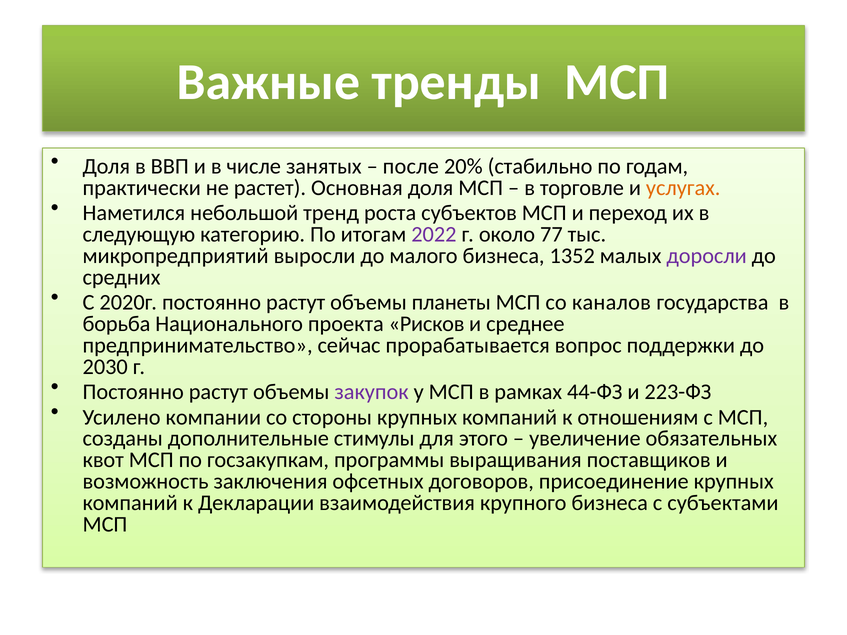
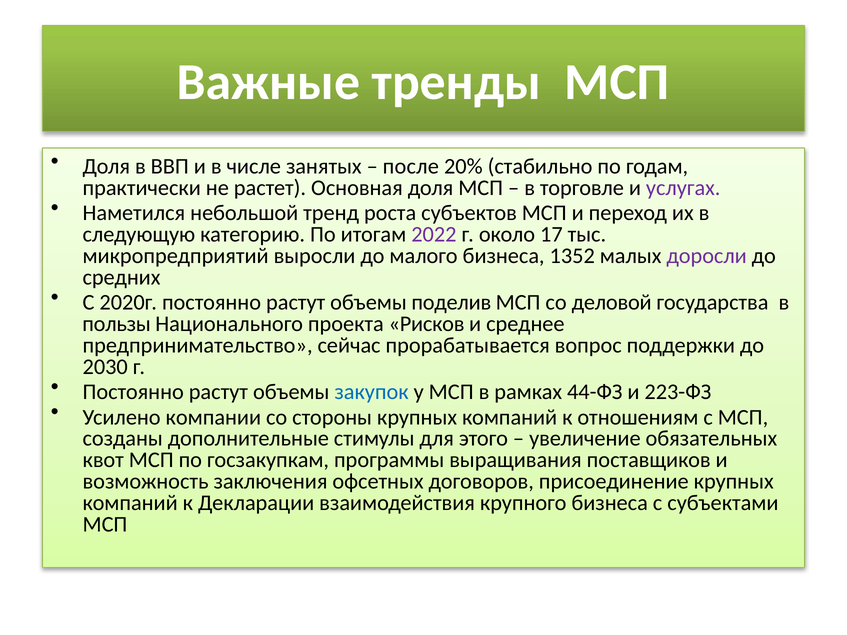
услугах colour: orange -> purple (683, 188)
77: 77 -> 17 (551, 235)
планеты: планеты -> поделив (451, 303)
каналов: каналов -> деловой (612, 303)
борьба: борьба -> пользы (117, 324)
закупок colour: purple -> blue (372, 392)
